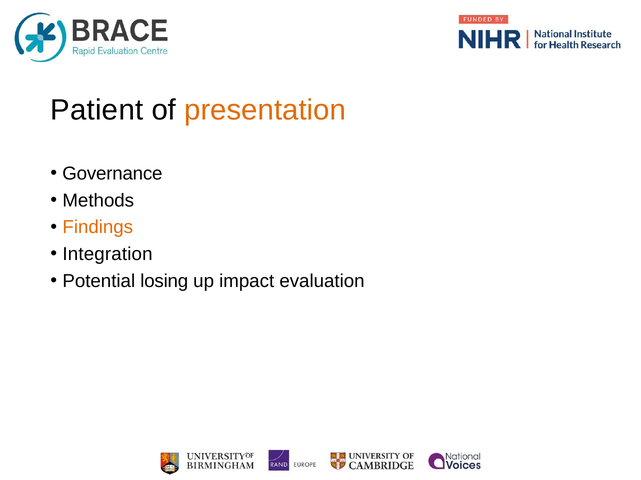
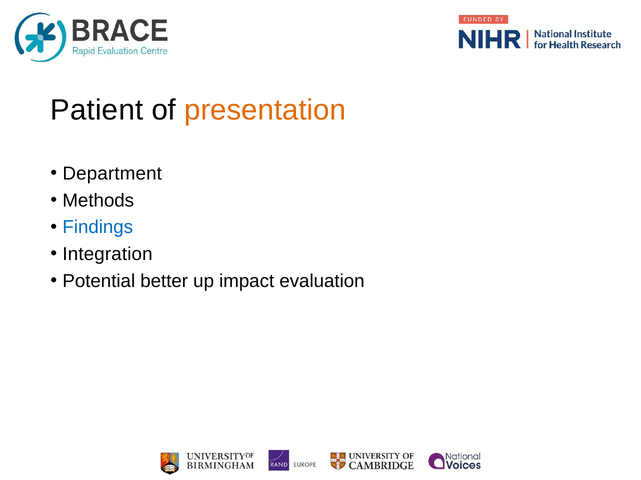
Governance: Governance -> Department (112, 174)
Findings colour: orange -> blue (98, 228)
losing: losing -> better (164, 281)
